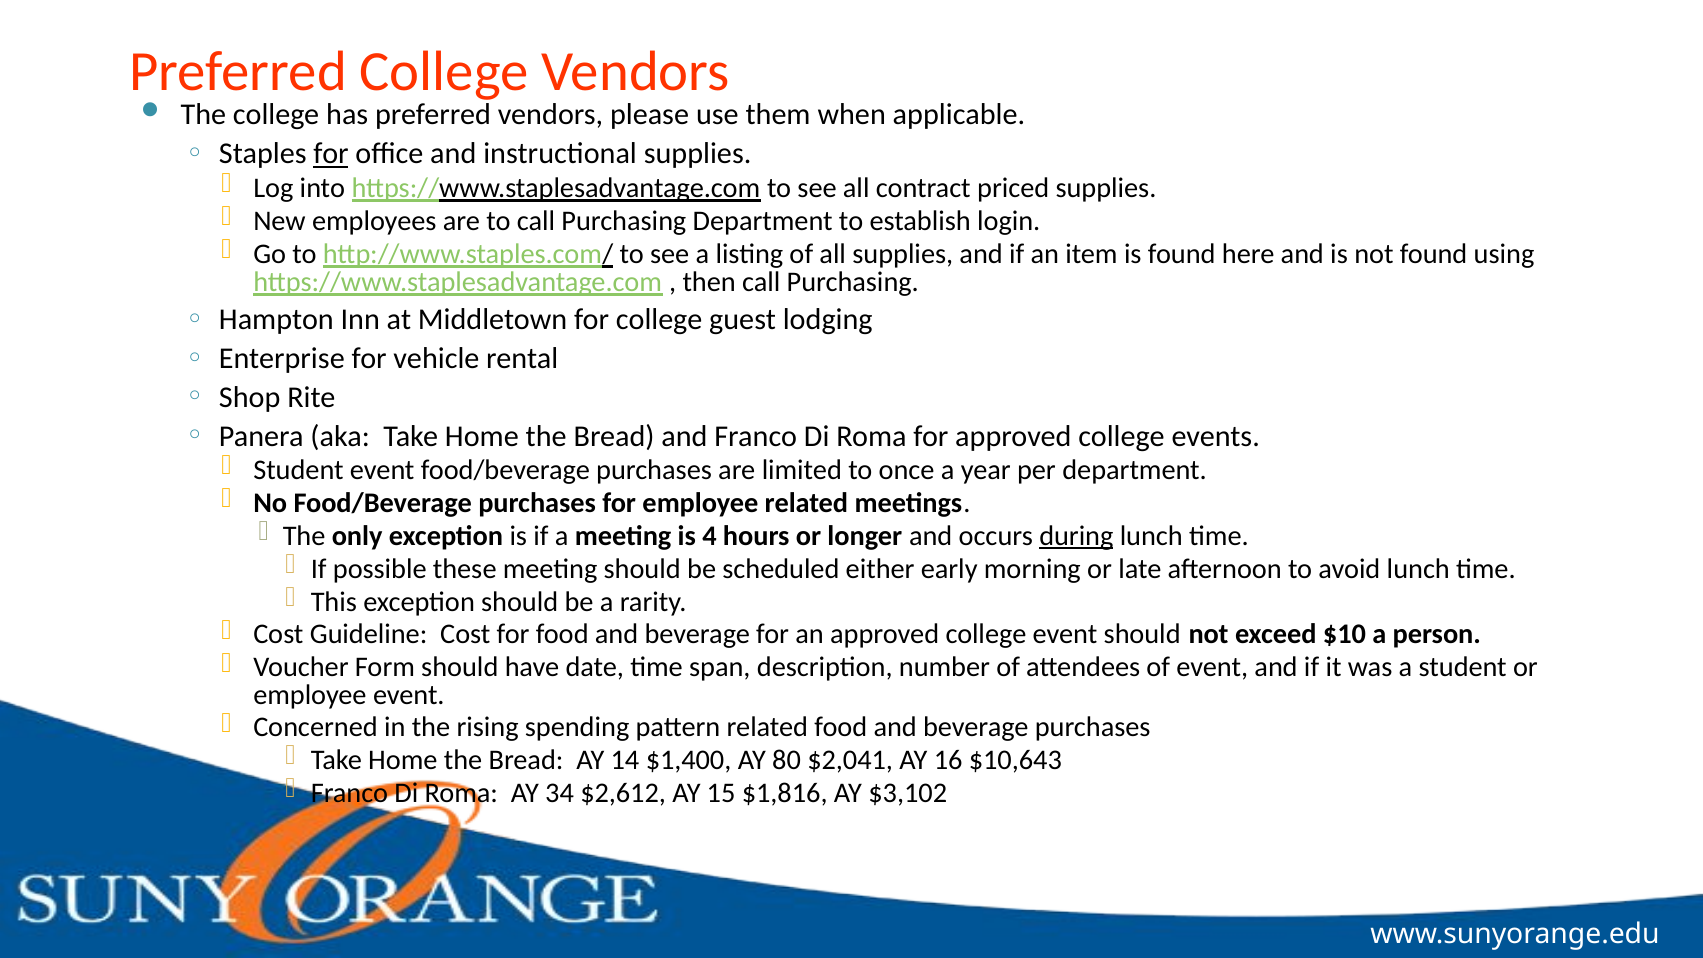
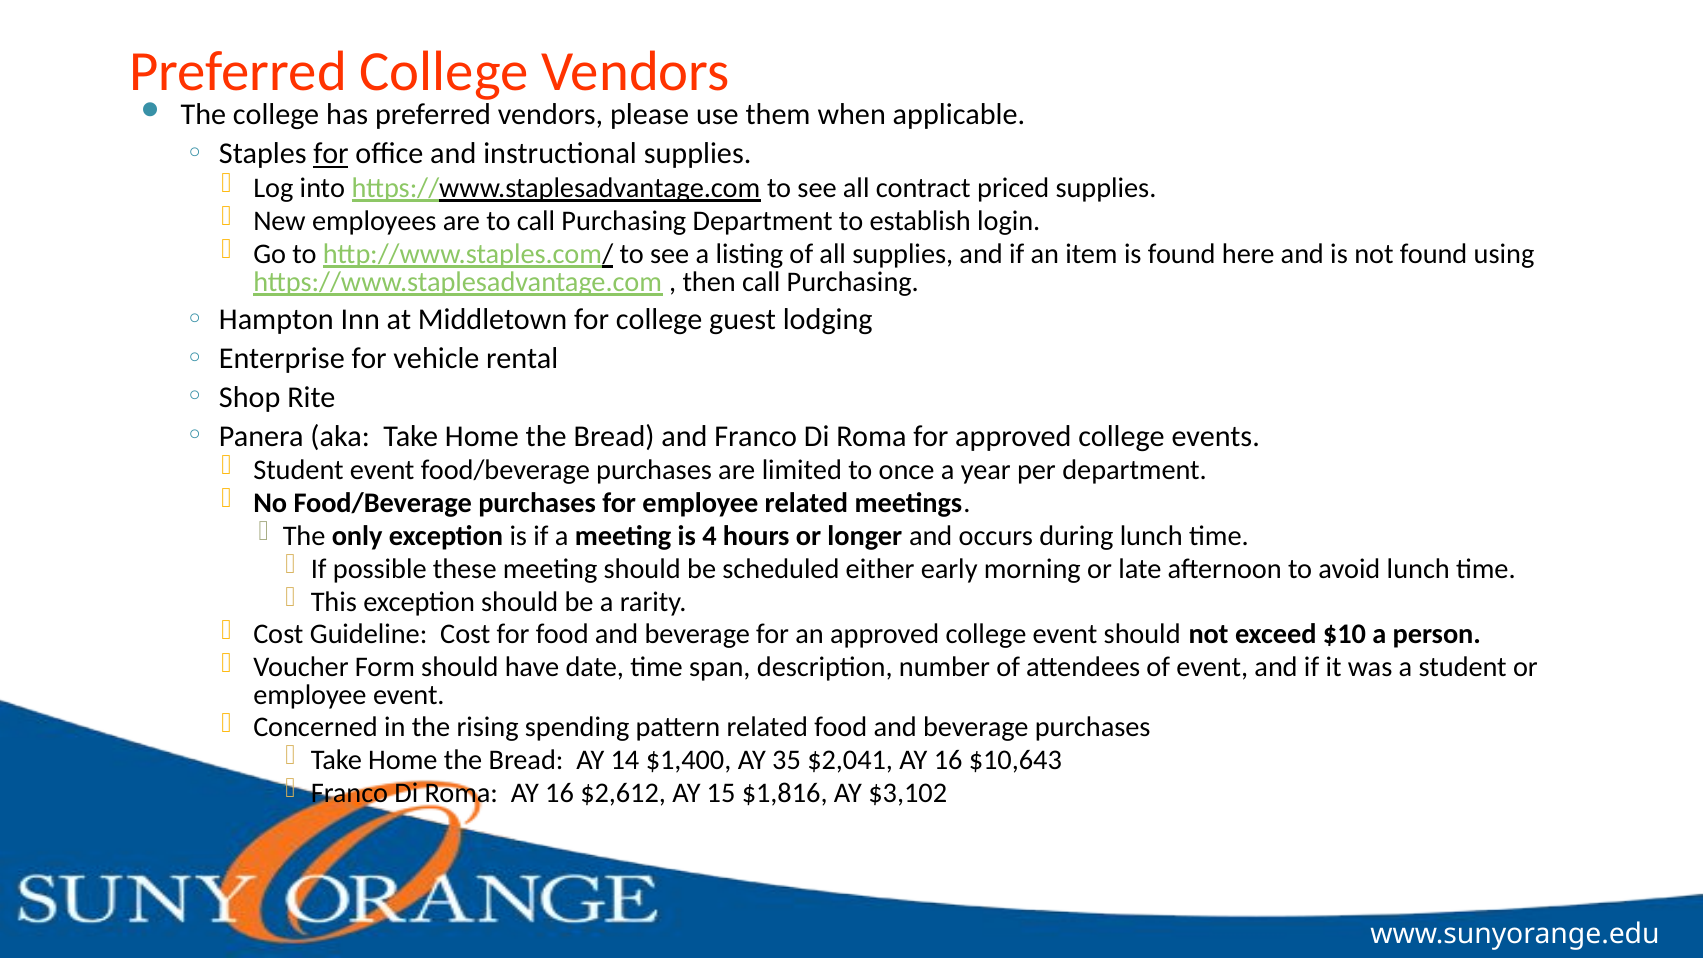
during underline: present -> none (1076, 536)
80: 80 -> 35 (787, 760)
Roma AY 34: 34 -> 16 (560, 793)
